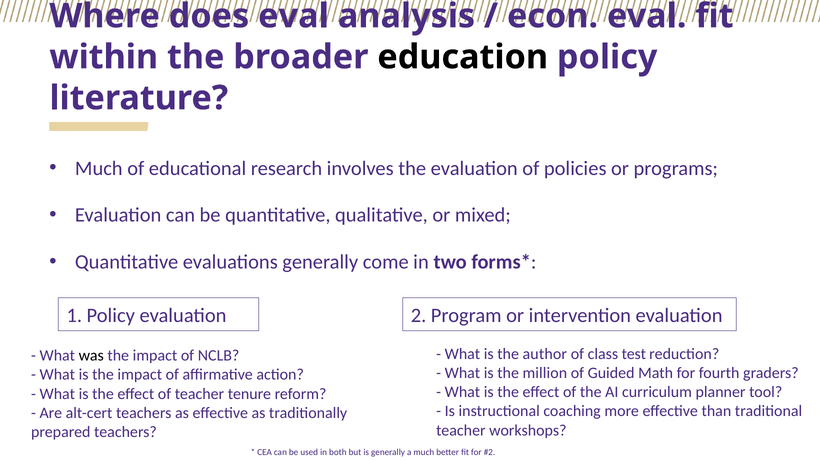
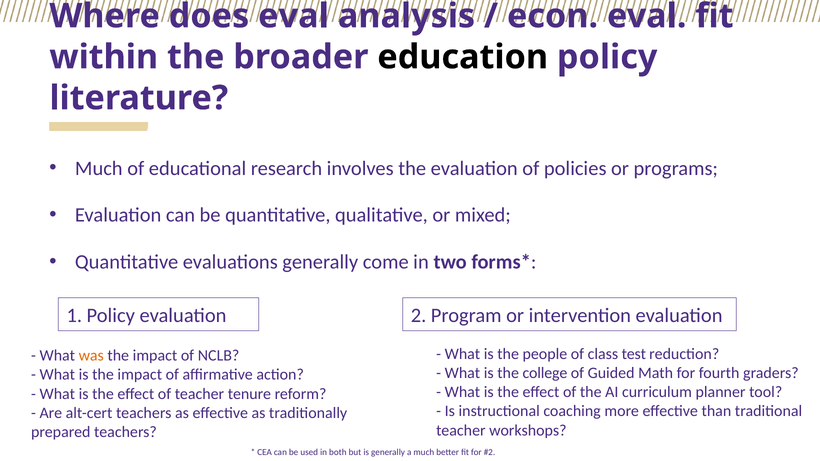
author: author -> people (545, 354)
was colour: black -> orange (91, 356)
million: million -> college (545, 373)
